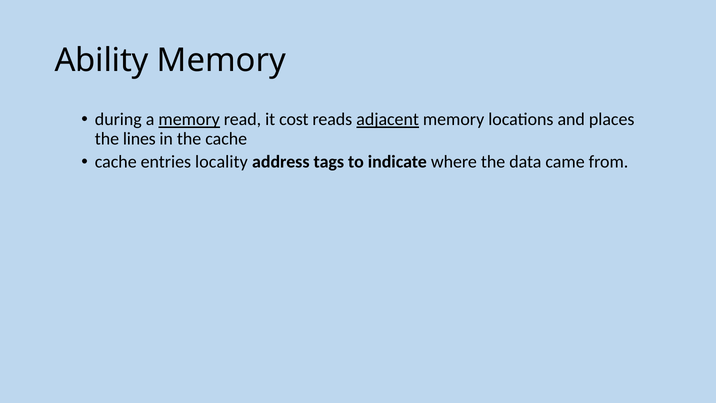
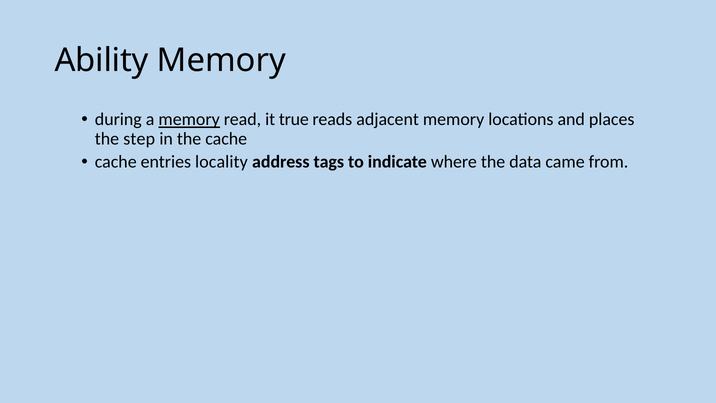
cost: cost -> true (294, 119)
adjacent underline: present -> none (388, 119)
lines: lines -> step (139, 139)
